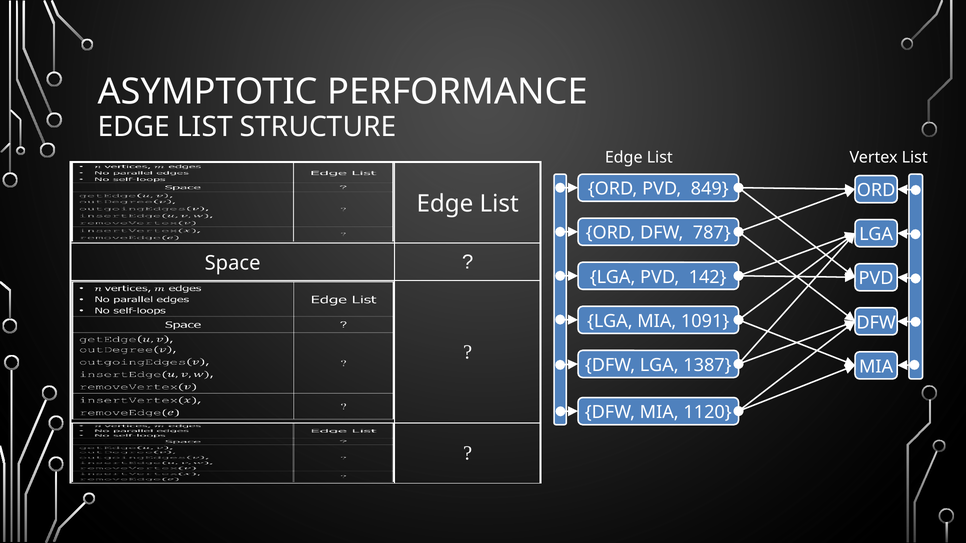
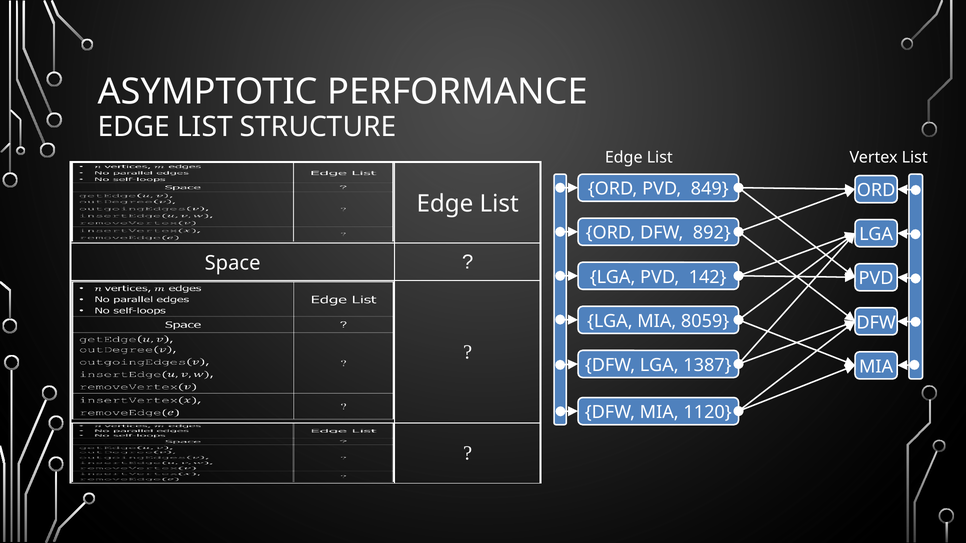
787: 787 -> 892 (712, 233)
1091: 1091 -> 8059 (705, 321)
